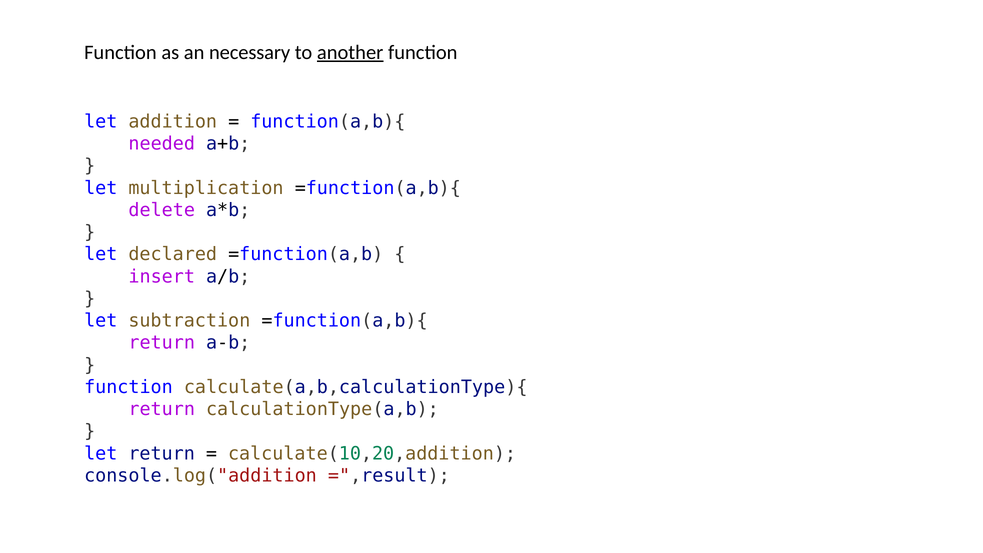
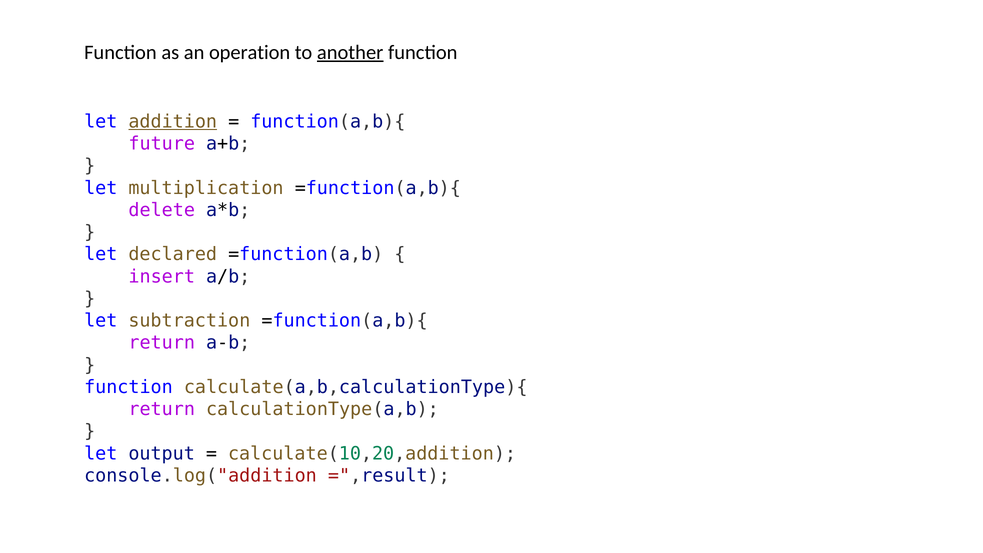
necessary: necessary -> operation (250, 52)
addition underline: none -> present (173, 122)
needed: needed -> future (162, 144)
let return: return -> output (162, 453)
